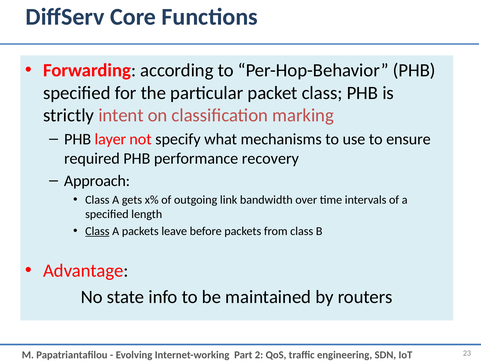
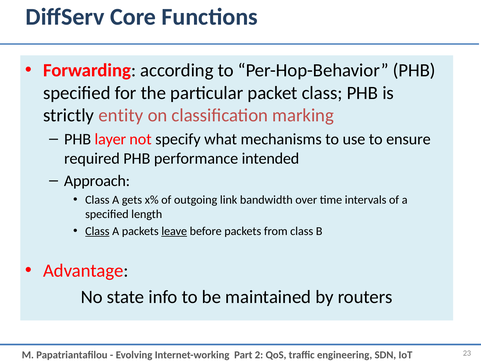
intent: intent -> entity (121, 115)
recovery: recovery -> intended (270, 158)
leave underline: none -> present (174, 231)
